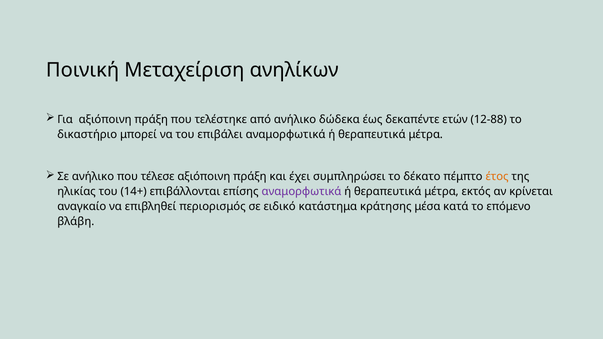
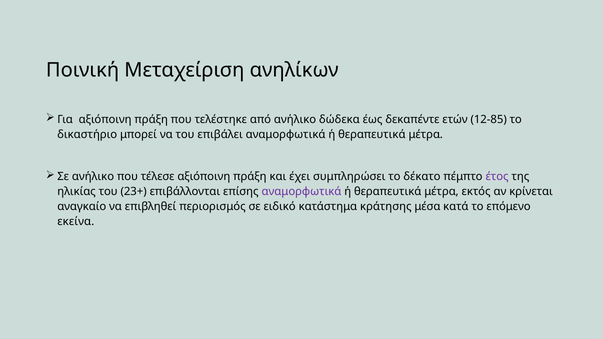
12-88: 12-88 -> 12-85 (489, 119)
έτος colour: orange -> purple (497, 177)
14+: 14+ -> 23+ (134, 192)
βλάβη: βλάβη -> εκείνα (76, 222)
